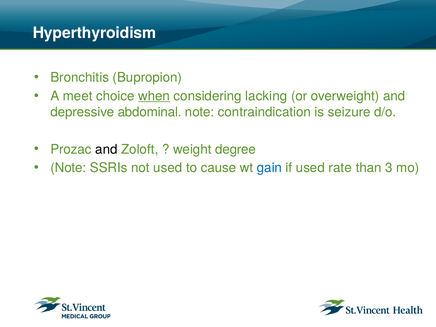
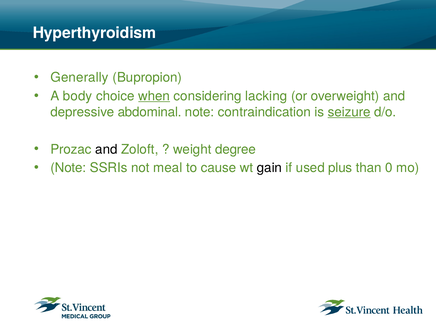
Bronchitis: Bronchitis -> Generally (80, 77)
meet: meet -> body (78, 96)
seizure underline: none -> present (349, 112)
not used: used -> meal (168, 168)
gain colour: blue -> black (269, 168)
rate: rate -> plus (340, 168)
3: 3 -> 0 (389, 168)
